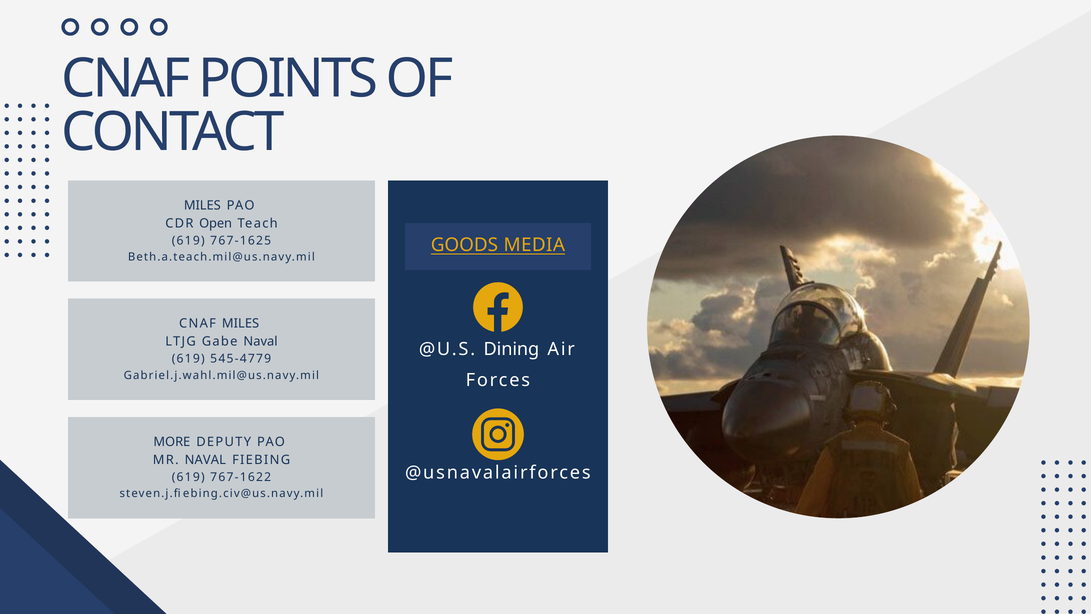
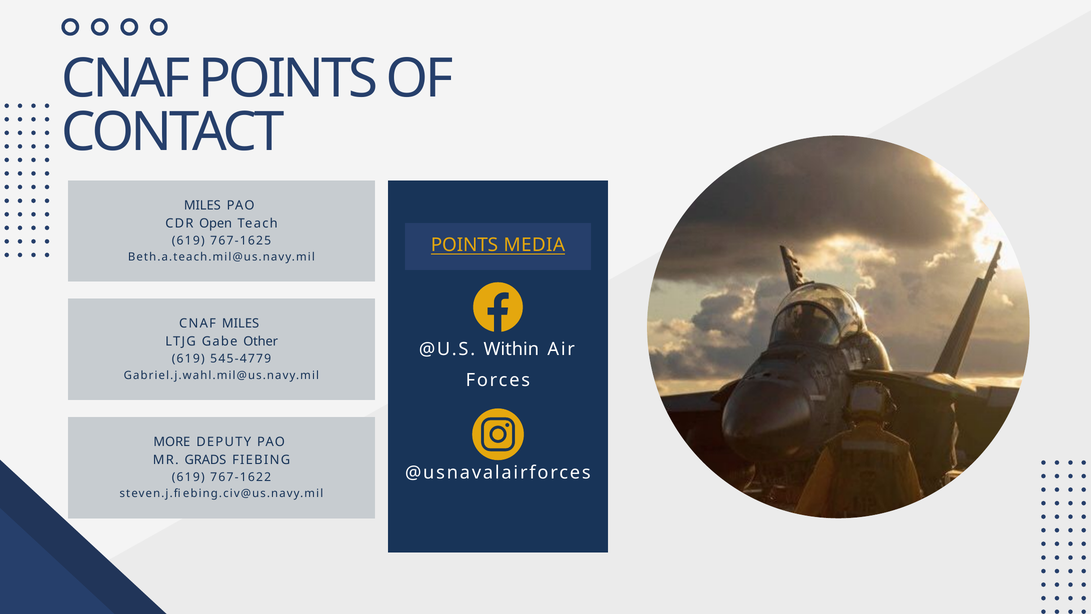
GOODS: GOODS -> POINTS (464, 245)
Gabe Naval: Naval -> Other (261, 341)
Dining: Dining -> Within (511, 349)
MR NAVAL: NAVAL -> GRADS (205, 460)
